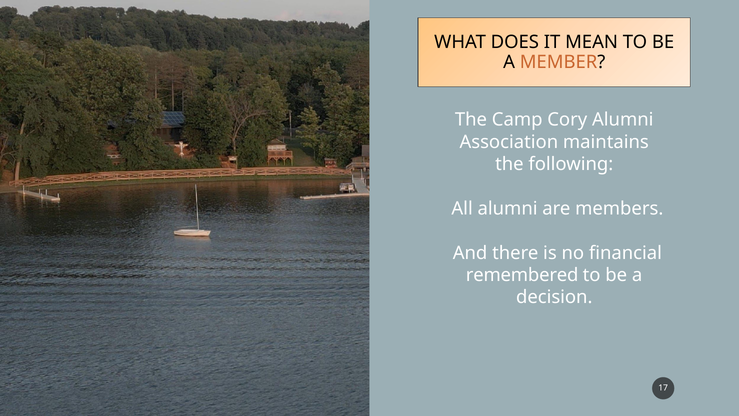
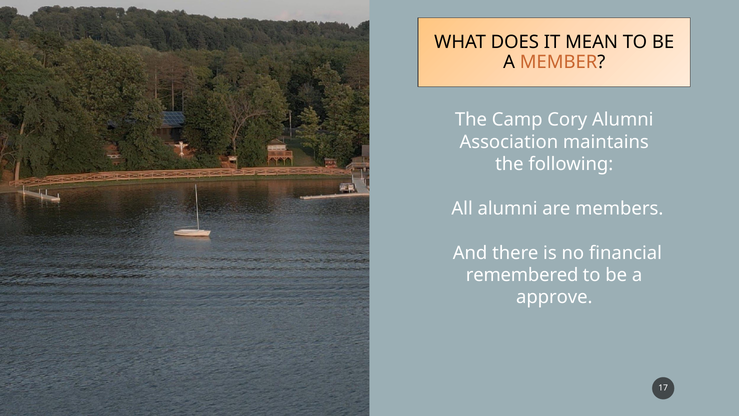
decision: decision -> approve (554, 297)
